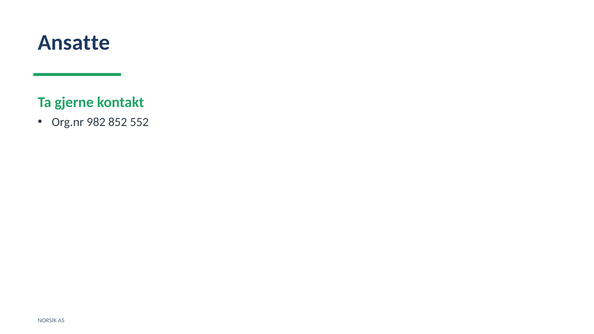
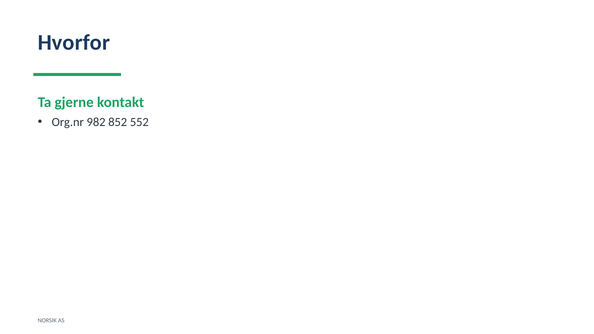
Ansatte: Ansatte -> Hvorfor (74, 42)
